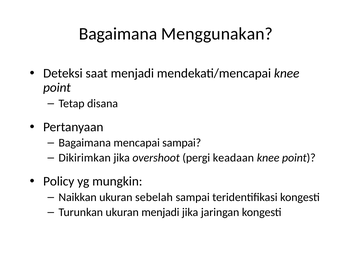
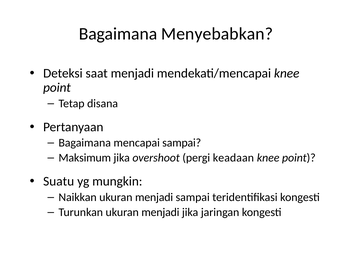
Menggunakan: Menggunakan -> Menyebabkan (217, 34)
Dikirimkan: Dikirimkan -> Maksimum (85, 158)
Policy: Policy -> Suatu (59, 181)
Naikkan ukuran sebelah: sebelah -> menjadi (154, 197)
